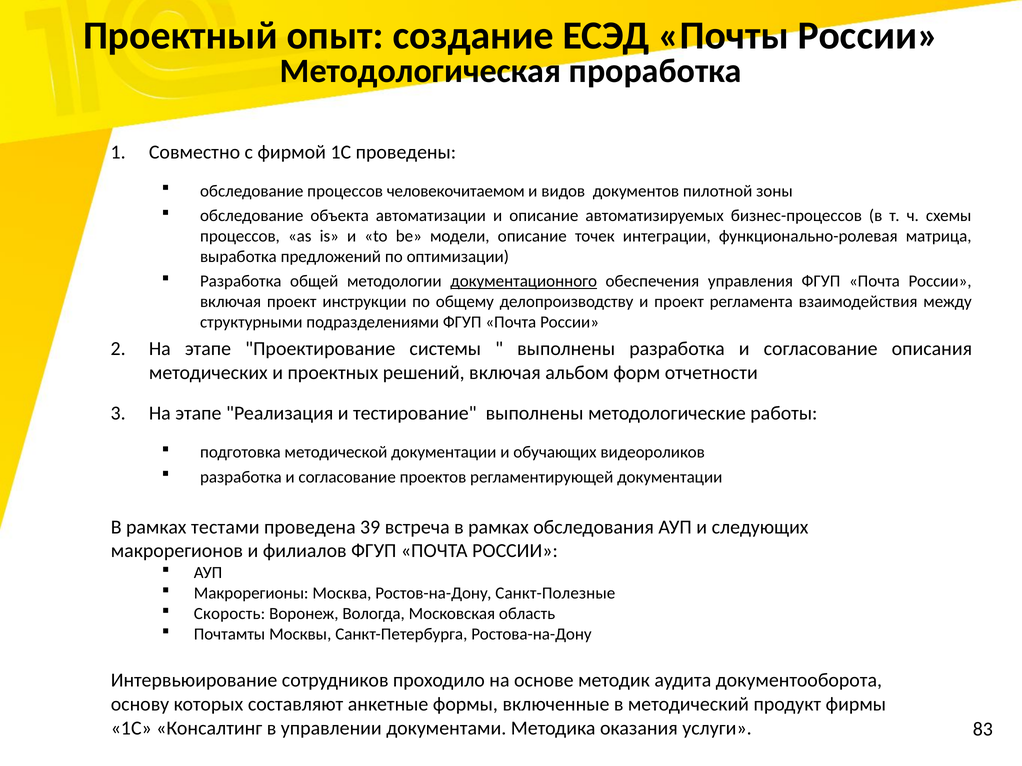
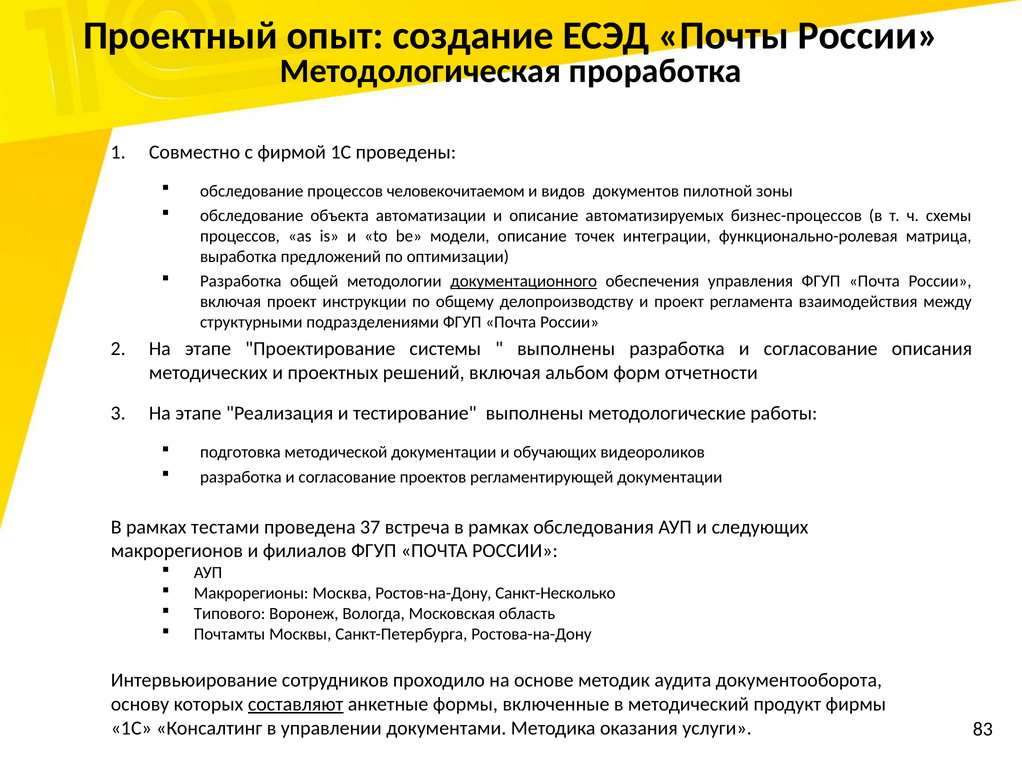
39: 39 -> 37 (370, 527)
Санкт-Полезные: Санкт-Полезные -> Санкт-Несколько (555, 594)
Скорость: Скорость -> Типового (230, 614)
составляют underline: none -> present (296, 705)
